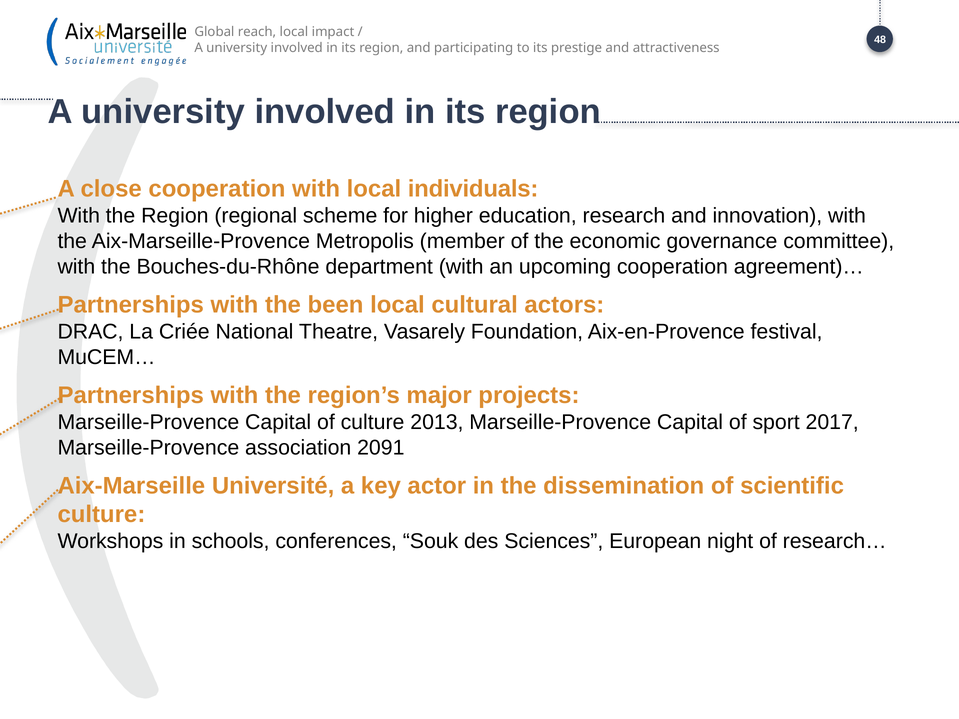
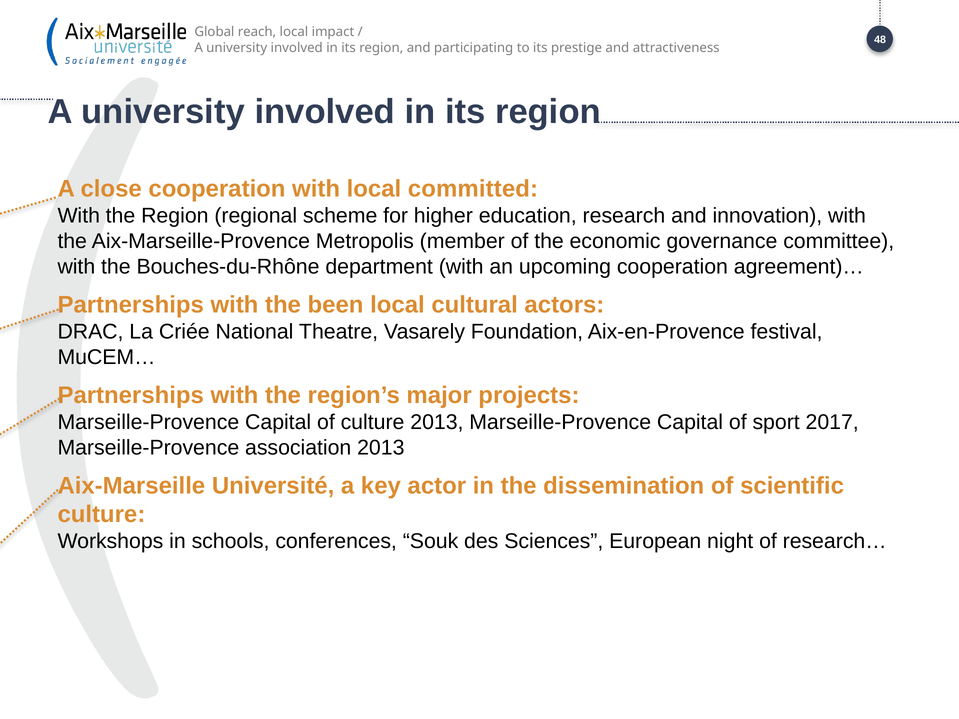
individuals: individuals -> committed (473, 189)
association 2091: 2091 -> 2013 (381, 448)
